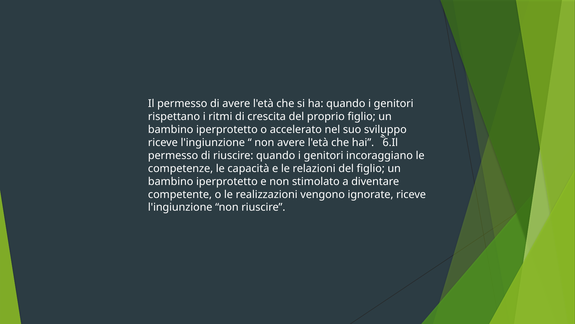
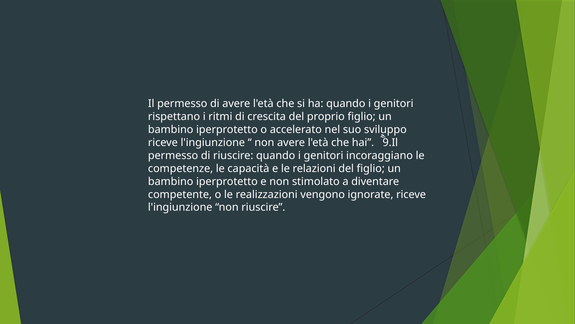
6.Il: 6.Il -> 9.Il (390, 142)
